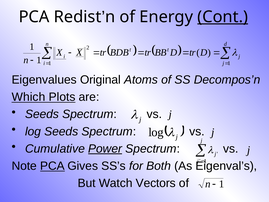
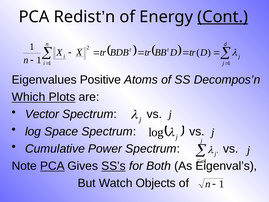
Original: Original -> Positive (100, 80)
Seeds: Seeds -> Vector (42, 114)
log Seeds: Seeds -> Space (61, 131)
Power underline: present -> none (105, 149)
SS’s underline: none -> present (114, 166)
Vectors: Vectors -> Objects (156, 183)
